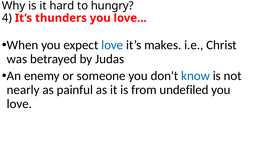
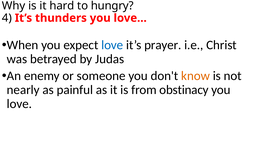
makes: makes -> prayer (163, 45)
know colour: blue -> orange (196, 76)
undefiled: undefiled -> obstinacy (184, 90)
